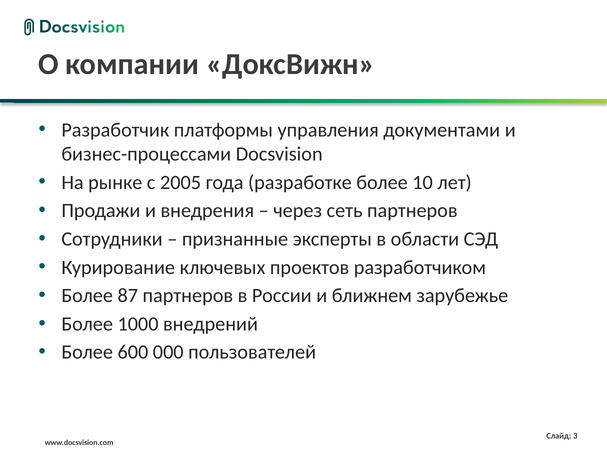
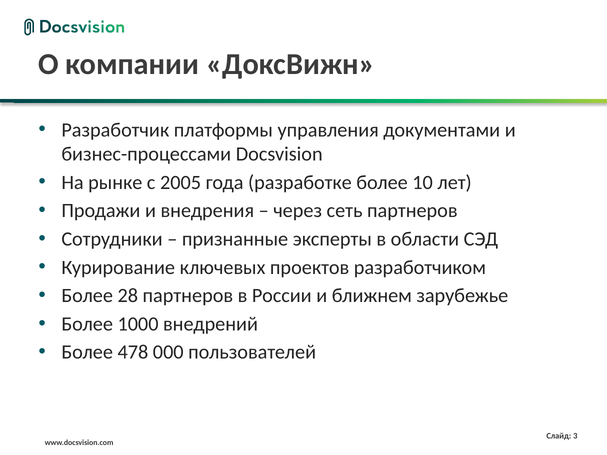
87: 87 -> 28 (128, 296)
600: 600 -> 478 (133, 352)
